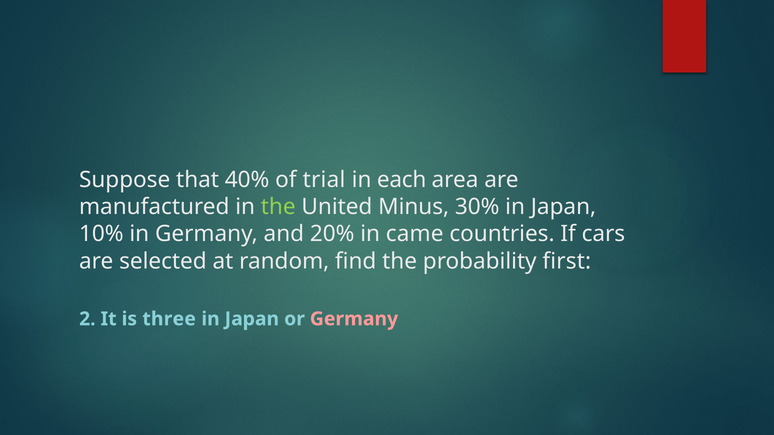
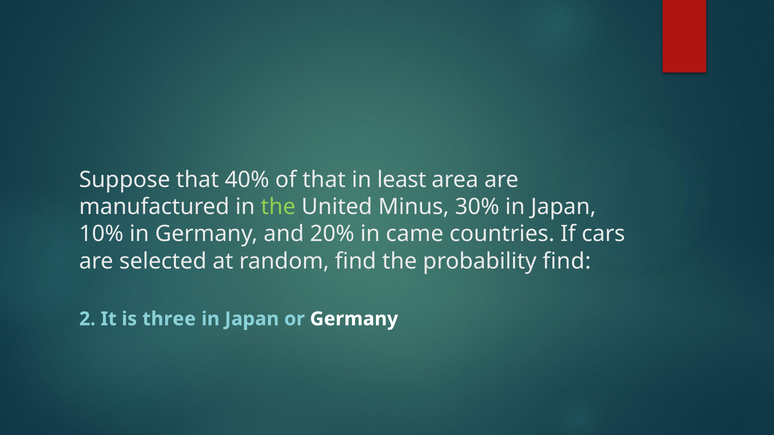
of trial: trial -> that (324, 180)
each: each -> least (402, 180)
probability first: first -> find (567, 261)
Germany colour: pink -> white (354, 319)
